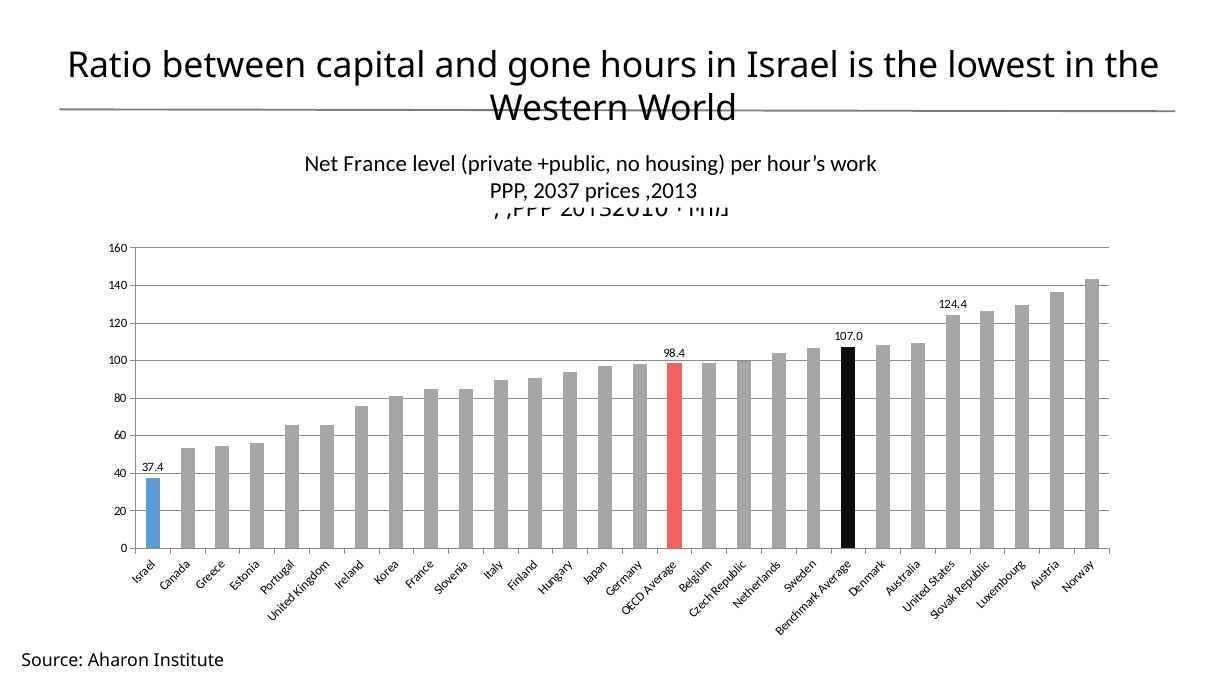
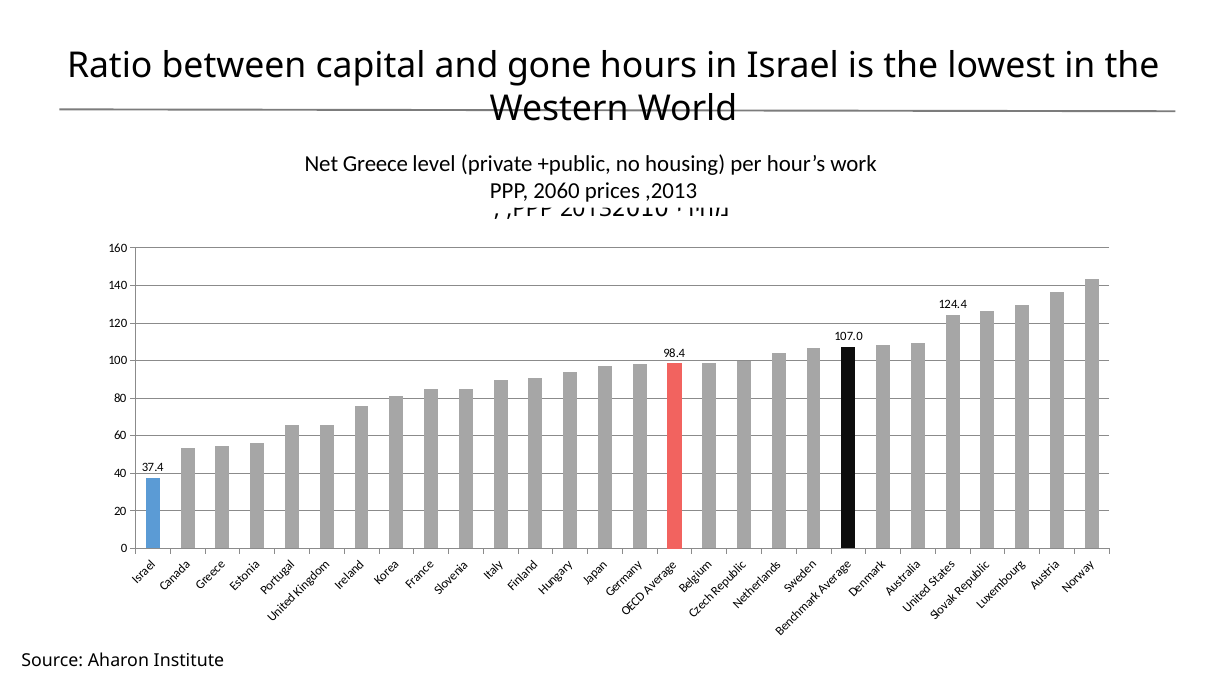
France: France -> Greece (375, 164)
2037: 2037 -> 2060 (557, 191)
